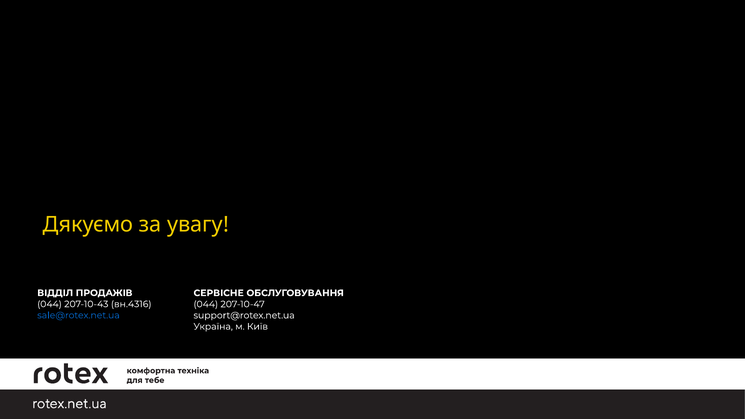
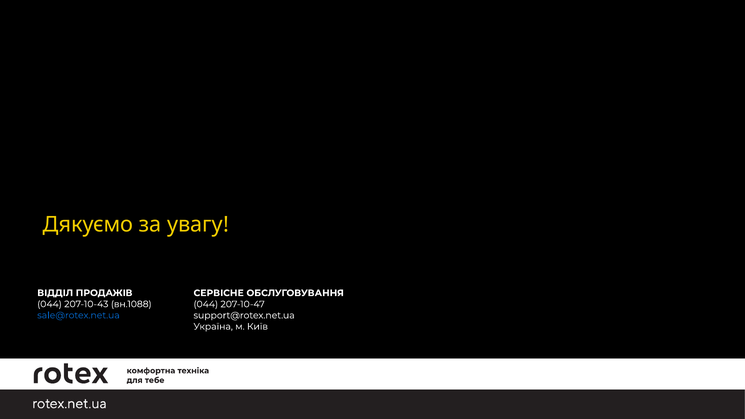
вн.4316: вн.4316 -> вн.1088 (131, 304)
